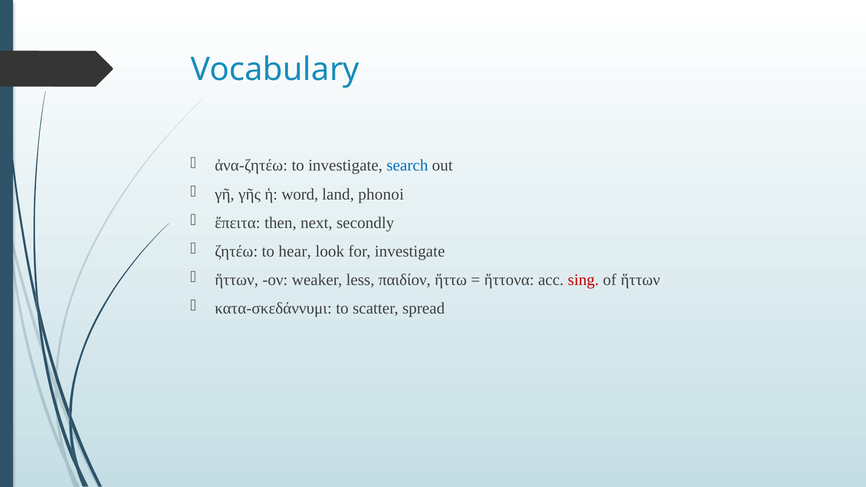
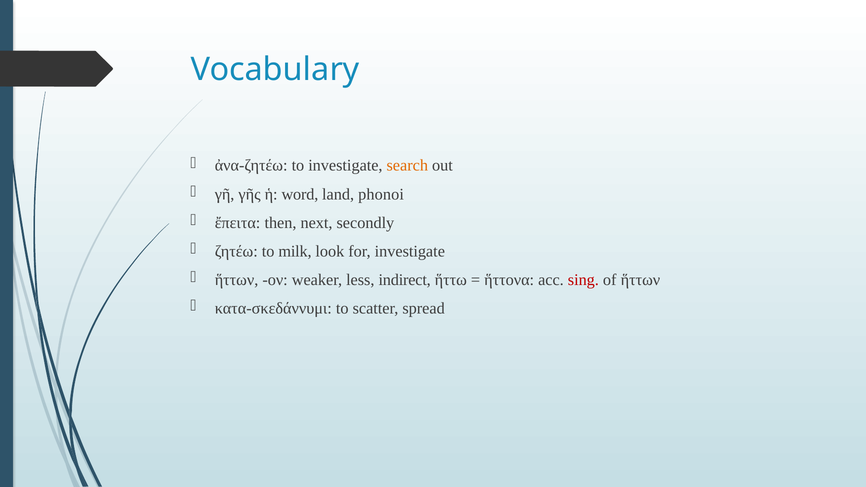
search colour: blue -> orange (407, 166)
hear: hear -> milk (295, 251)
παιδίον: παιδίον -> indirect (405, 280)
